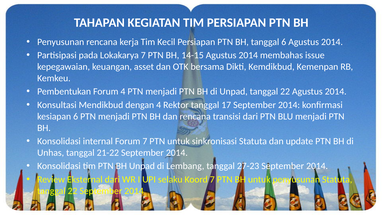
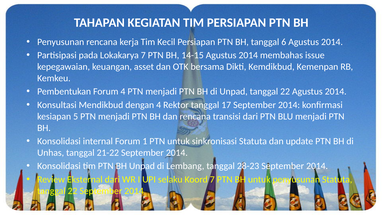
kesiapan 6: 6 -> 5 (76, 116)
Forum 7: 7 -> 1 (145, 141)
27-23: 27-23 -> 28-23 (248, 166)
